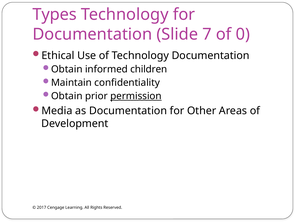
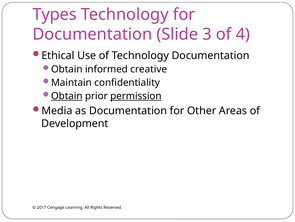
7: 7 -> 3 (207, 34)
0: 0 -> 4 (243, 34)
children: children -> creative (149, 69)
Obtain underline: none -> present (67, 96)
